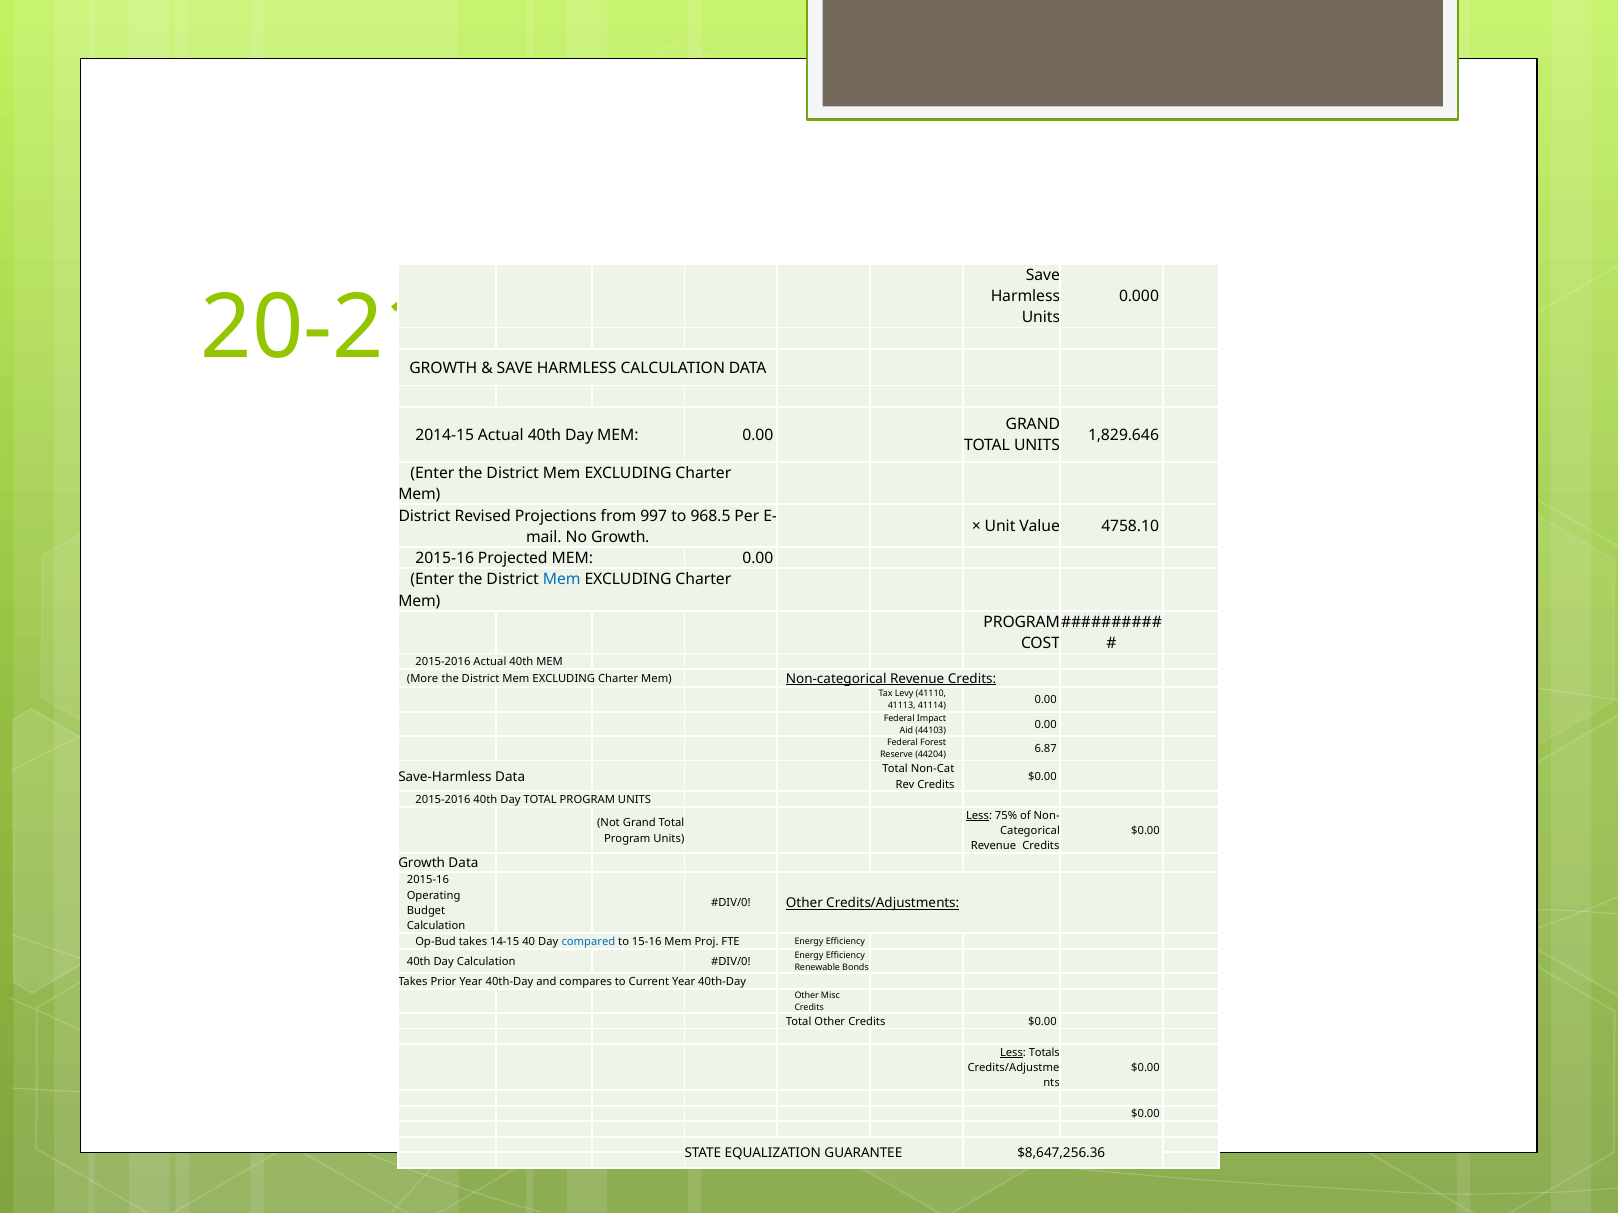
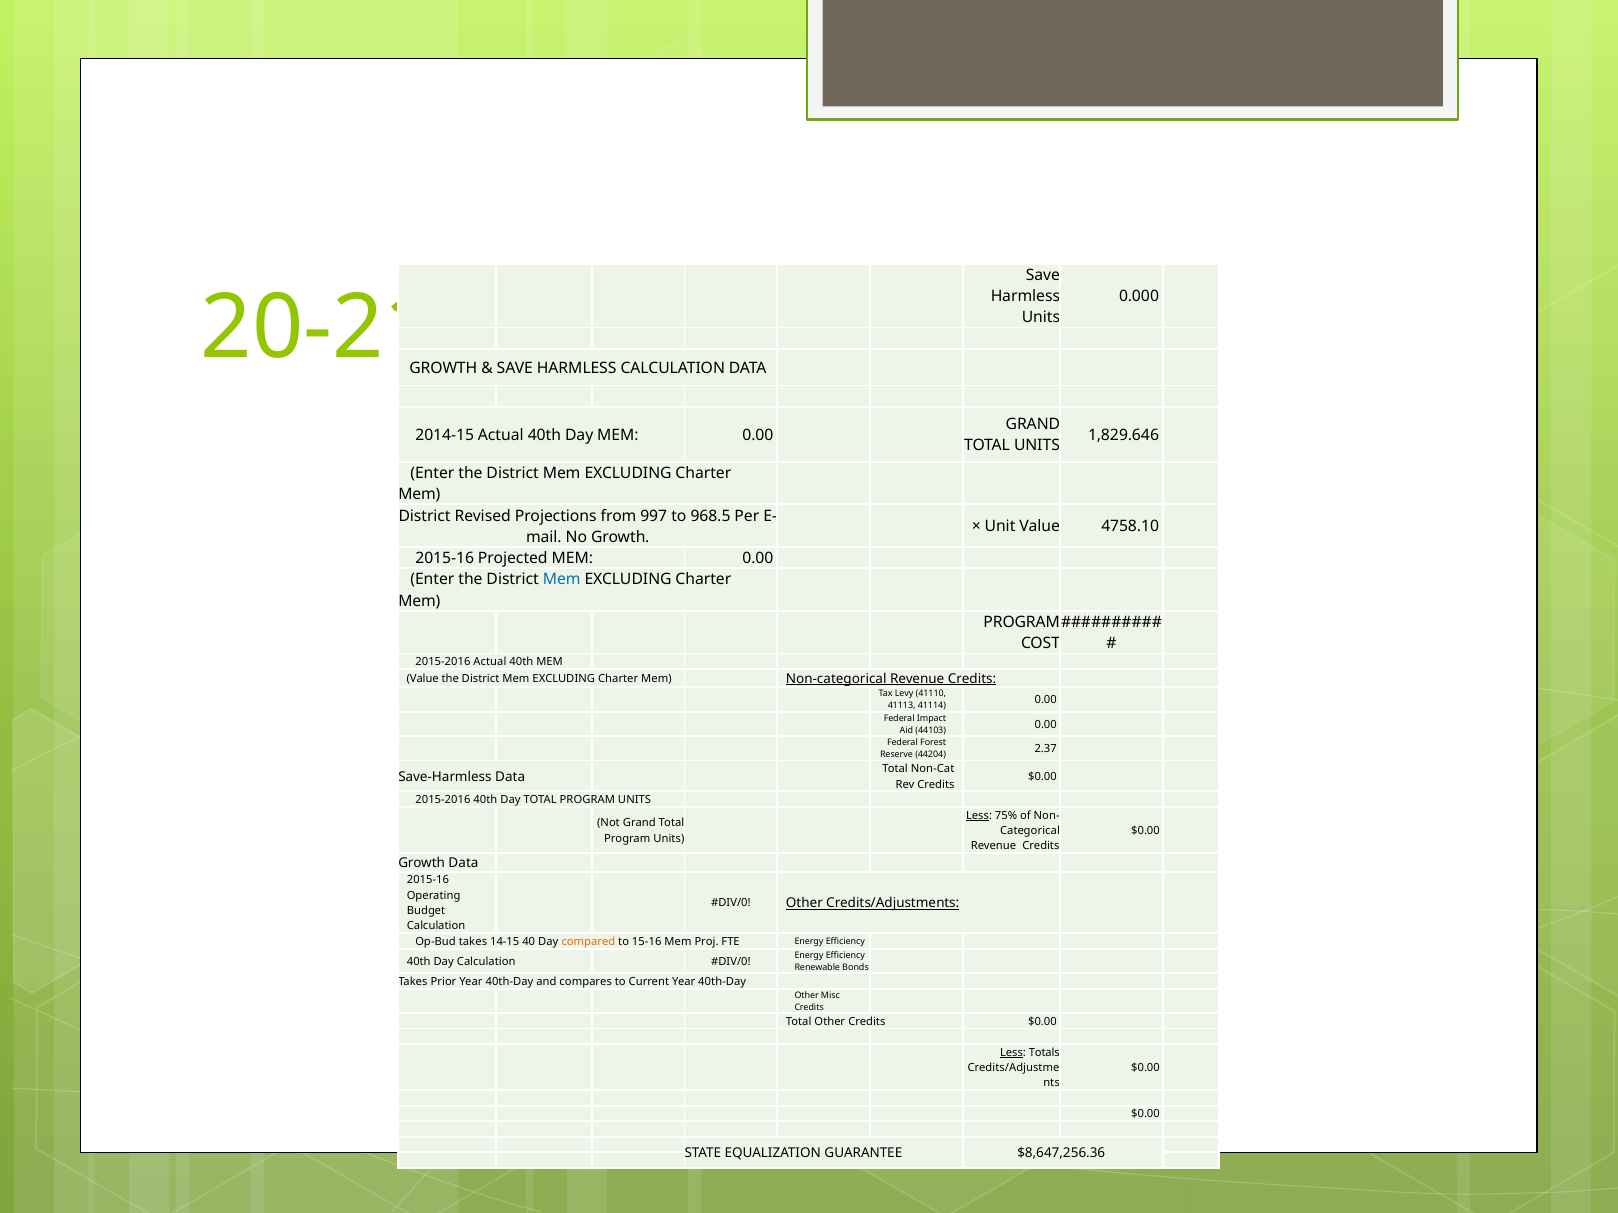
More: More -> Value (423, 679)
6.87: 6.87 -> 2.37 (1046, 749)
compared colour: blue -> orange (588, 942)
